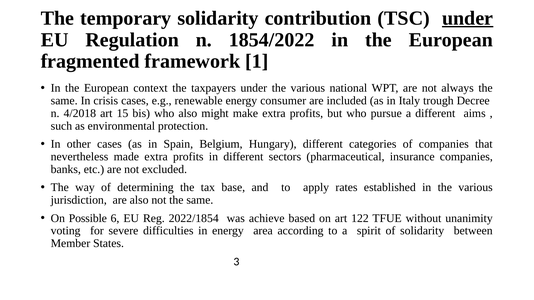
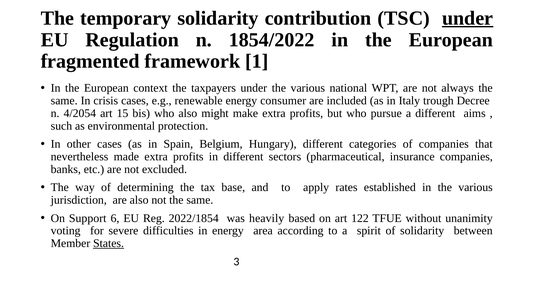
4/2018: 4/2018 -> 4/2054 (80, 113)
Possible: Possible -> Support (88, 218)
achieve: achieve -> heavily (267, 218)
States underline: none -> present (109, 244)
